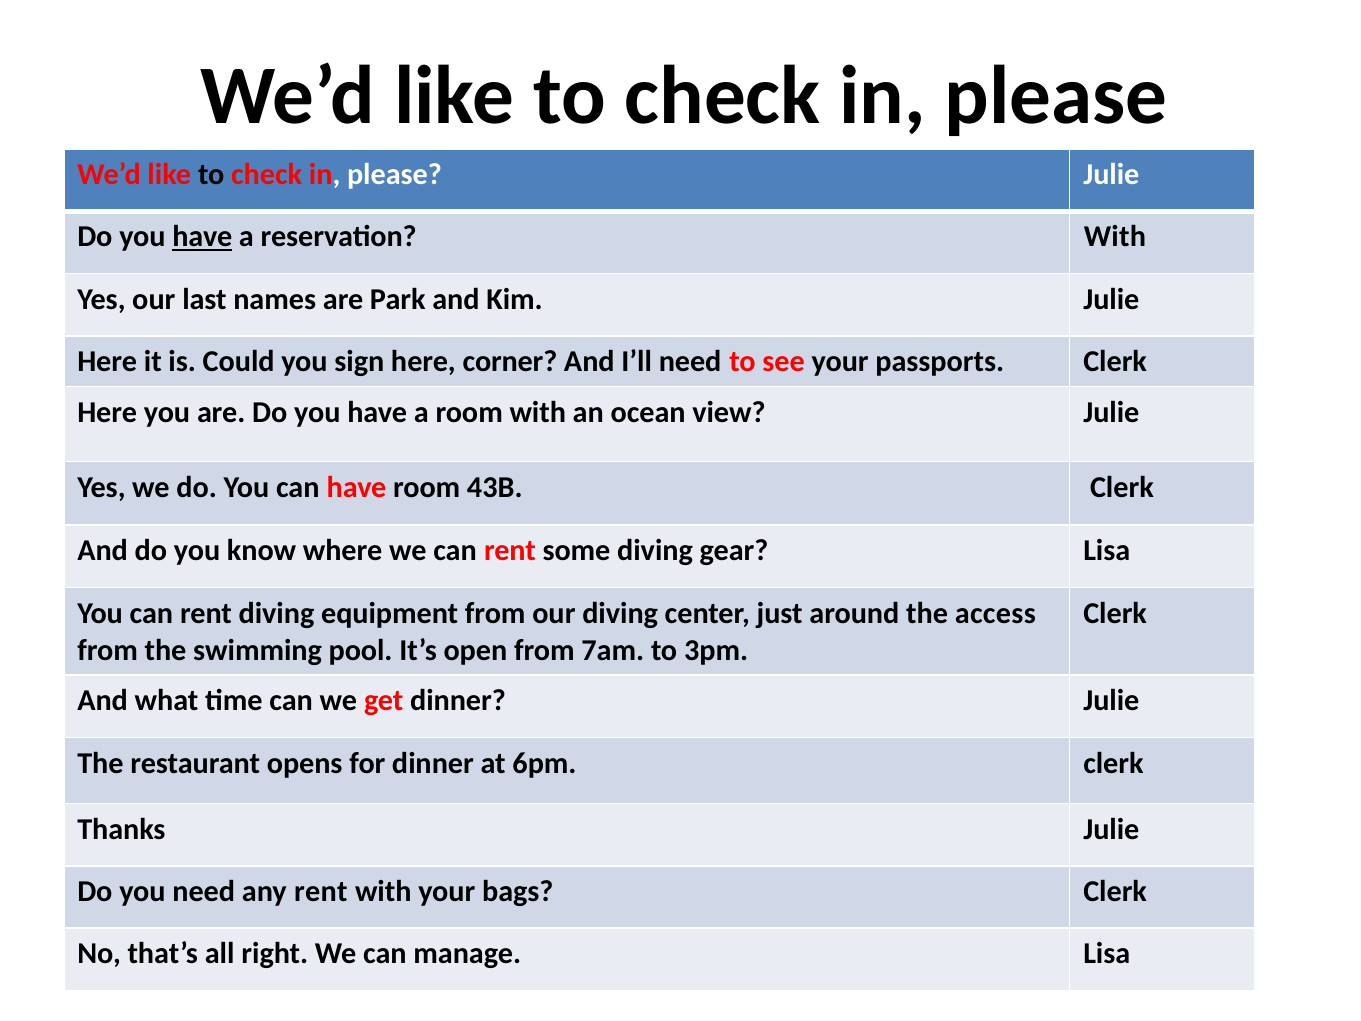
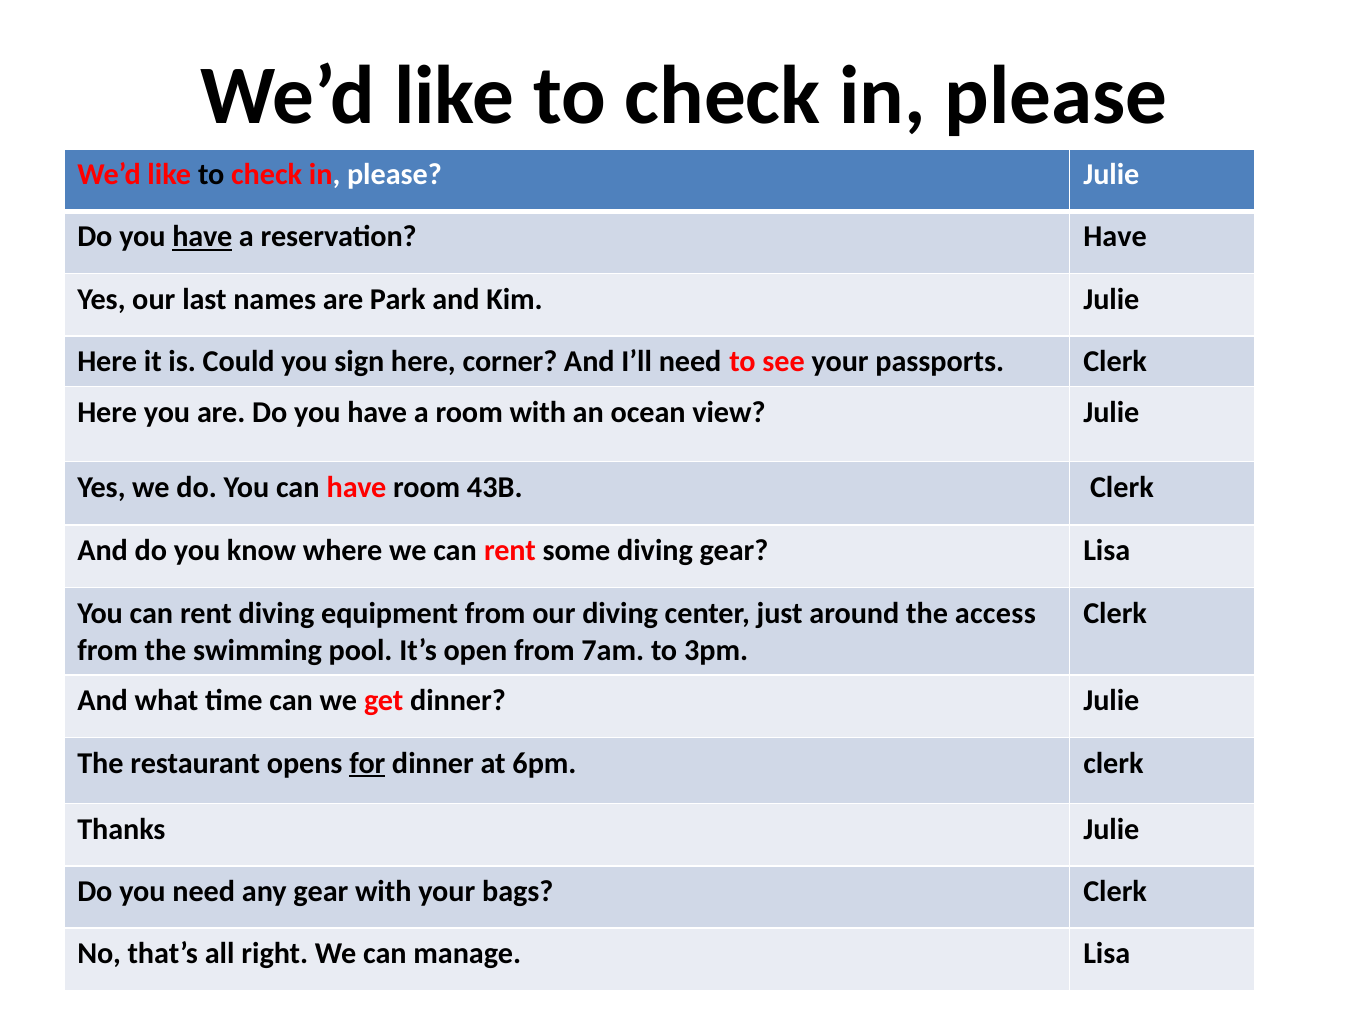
reservation With: With -> Have (1115, 237)
for underline: none -> present (367, 763)
any rent: rent -> gear (321, 891)
